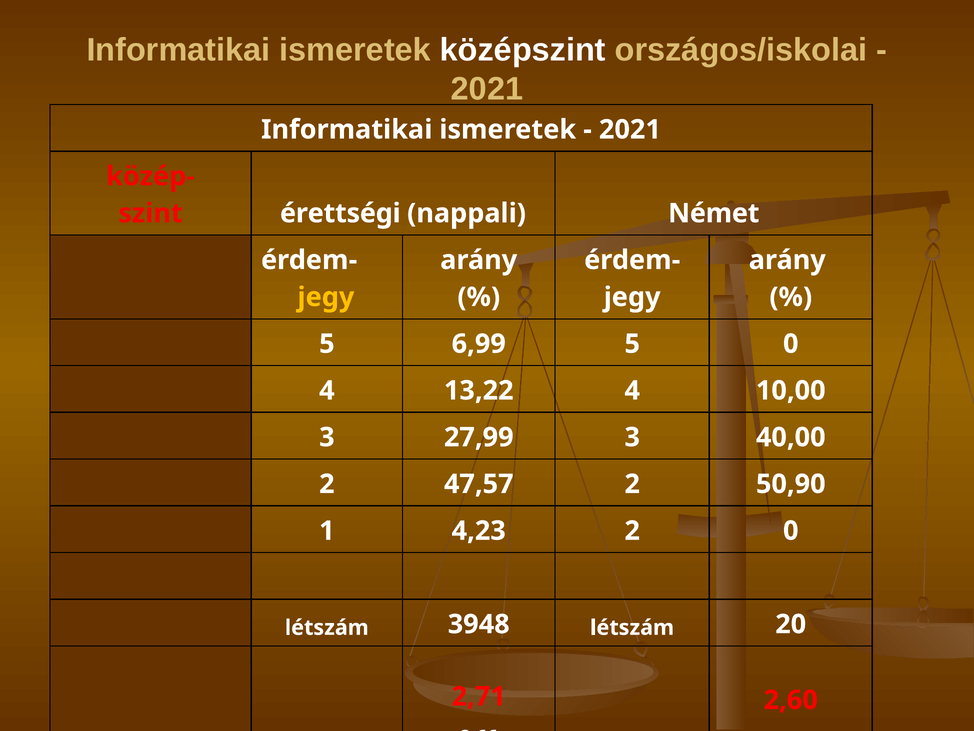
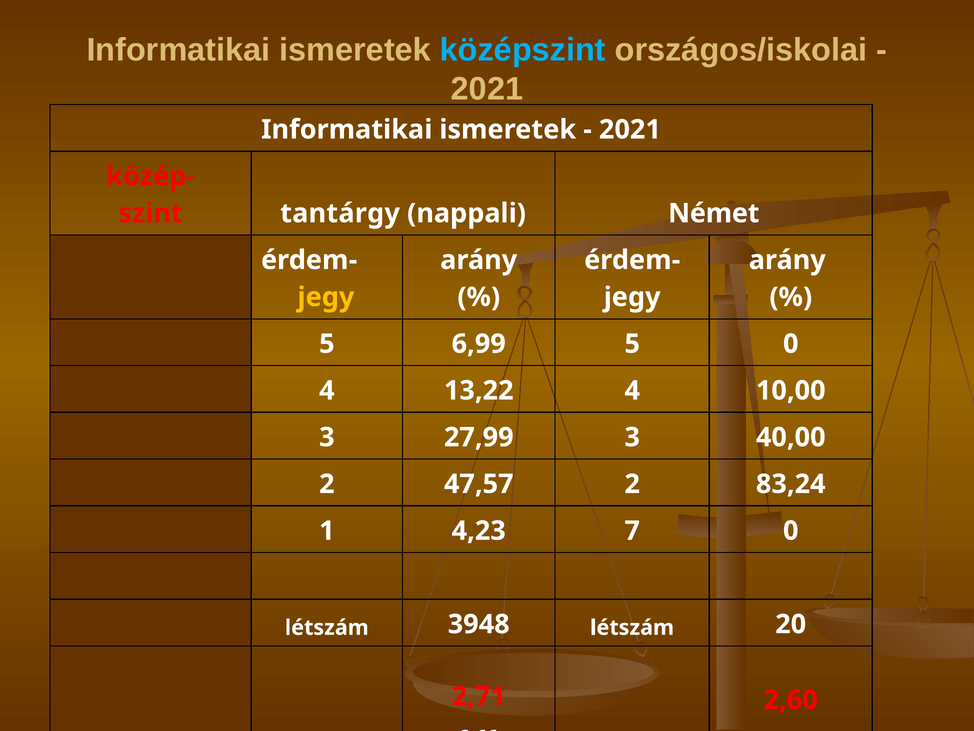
középszint colour: white -> light blue (523, 50)
érettségi: érettségi -> tantárgy (340, 213)
50,90: 50,90 -> 83,24 (791, 484)
4,23 2: 2 -> 7 (632, 530)
